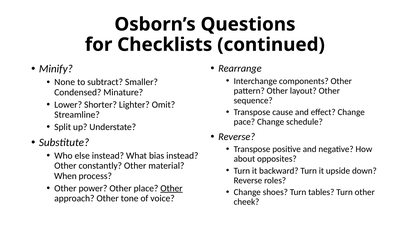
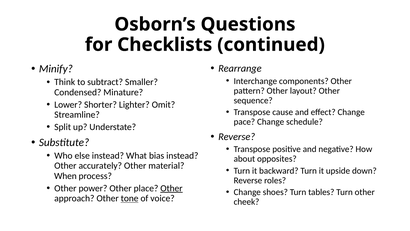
None: None -> Think (65, 82)
constantly: constantly -> accurately (100, 166)
tone underline: none -> present (130, 198)
